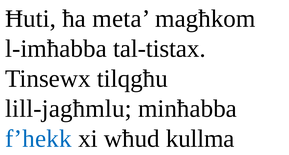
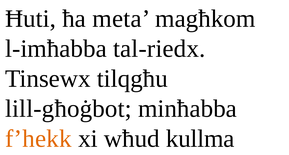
tal-tistax: tal-tistax -> tal-riedx (159, 49)
lill-jagħmlu: lill-jagħmlu -> lill-għoġbot (68, 109)
f’hekk colour: blue -> orange (38, 139)
